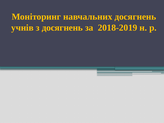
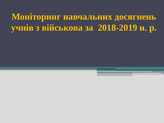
з досягнень: досягнень -> військова (62, 28)
